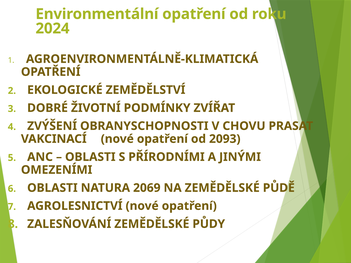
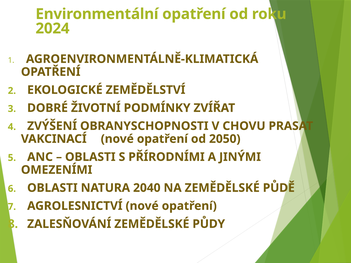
2093: 2093 -> 2050 (225, 139)
2069: 2069 -> 2040 (147, 188)
